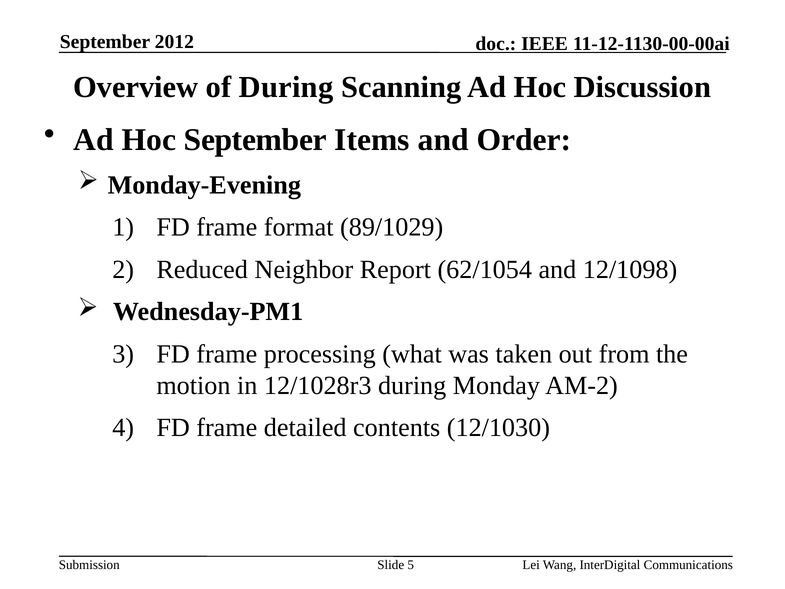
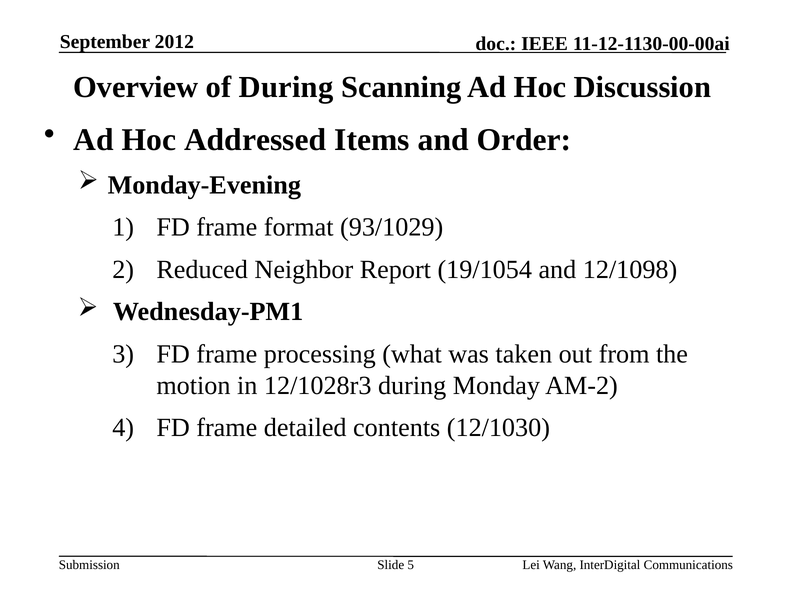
Hoc September: September -> Addressed (255, 140)
89/1029: 89/1029 -> 93/1029 (392, 227)
62/1054: 62/1054 -> 19/1054 (485, 269)
